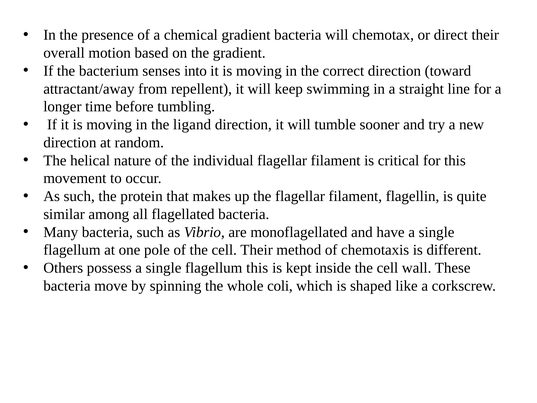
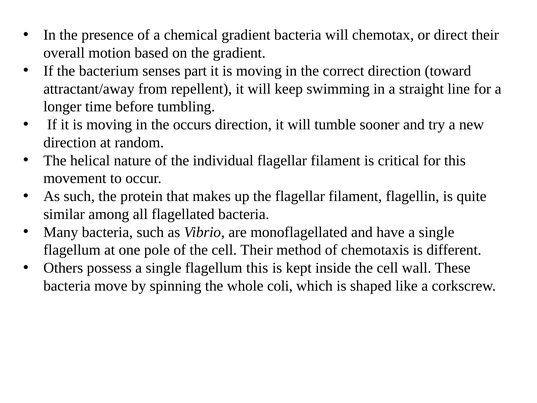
into: into -> part (195, 71)
ligand: ligand -> occurs (192, 125)
